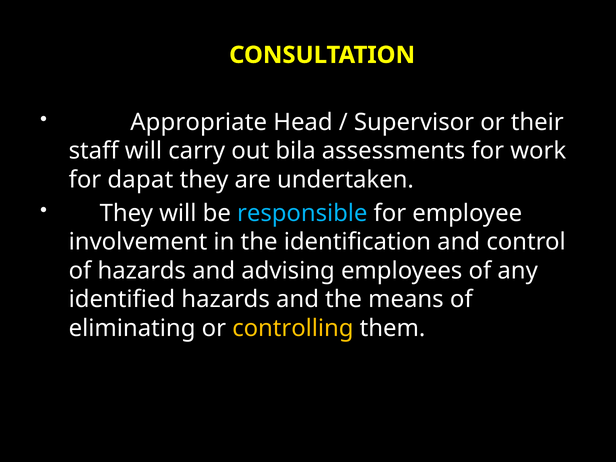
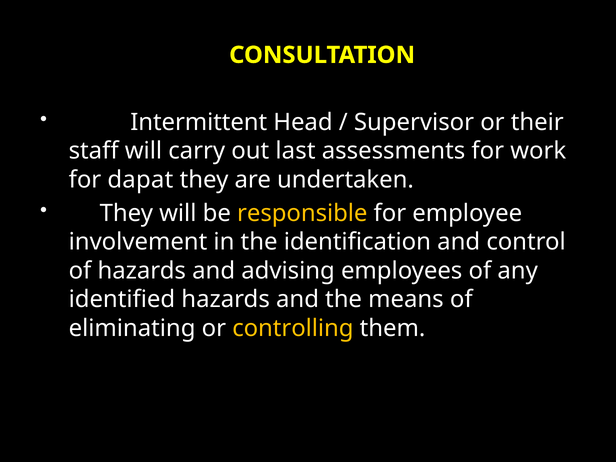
Appropriate: Appropriate -> Intermittent (199, 122)
bila: bila -> last (295, 151)
responsible colour: light blue -> yellow (302, 213)
